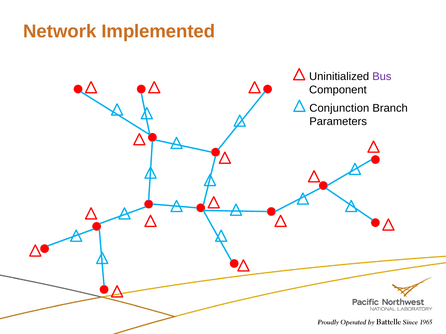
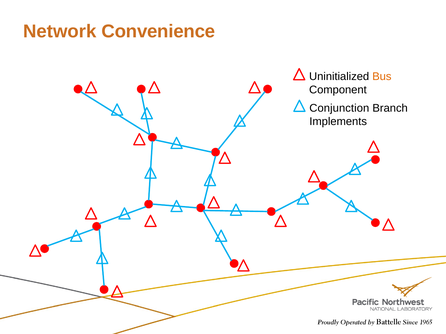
Implemented: Implemented -> Convenience (158, 31)
Bus colour: purple -> orange (382, 77)
Parameters: Parameters -> Implements (338, 122)
